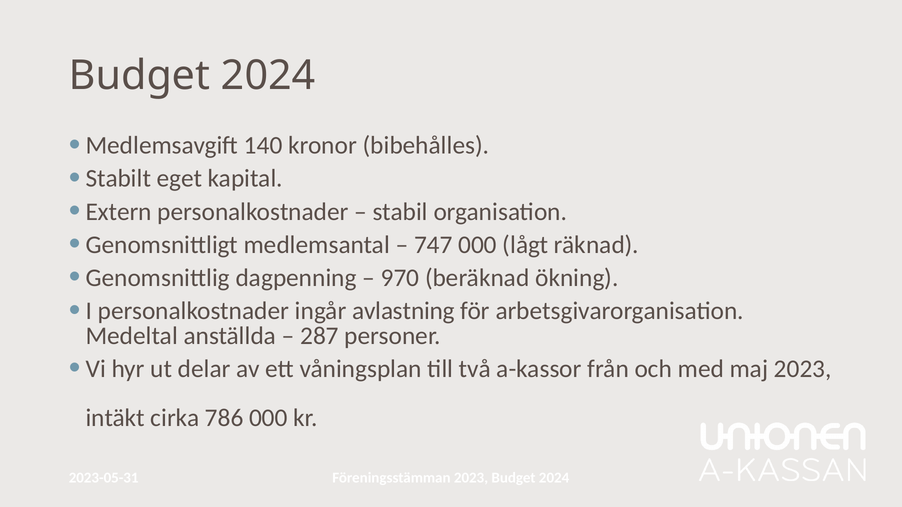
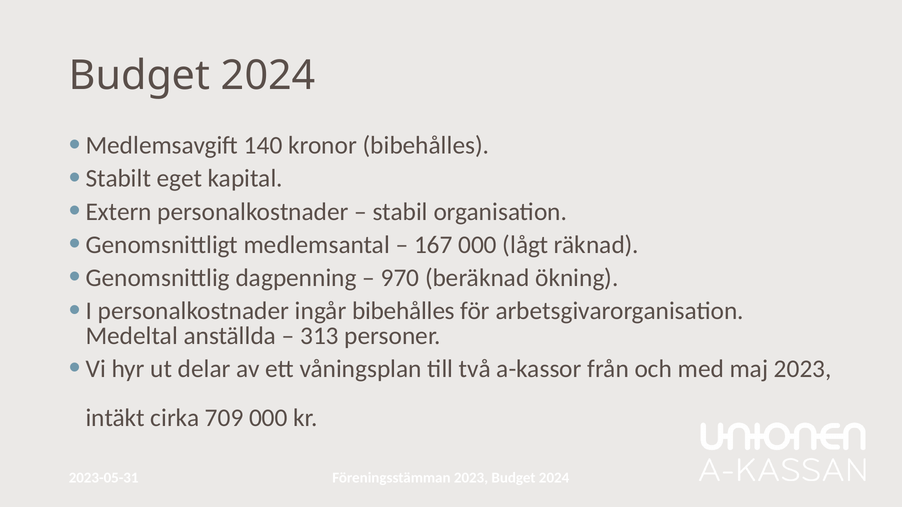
747: 747 -> 167 (433, 245)
ingår avlastning: avlastning -> bibehålles (404, 311)
287: 287 -> 313 (319, 336)
786: 786 -> 709 (224, 418)
